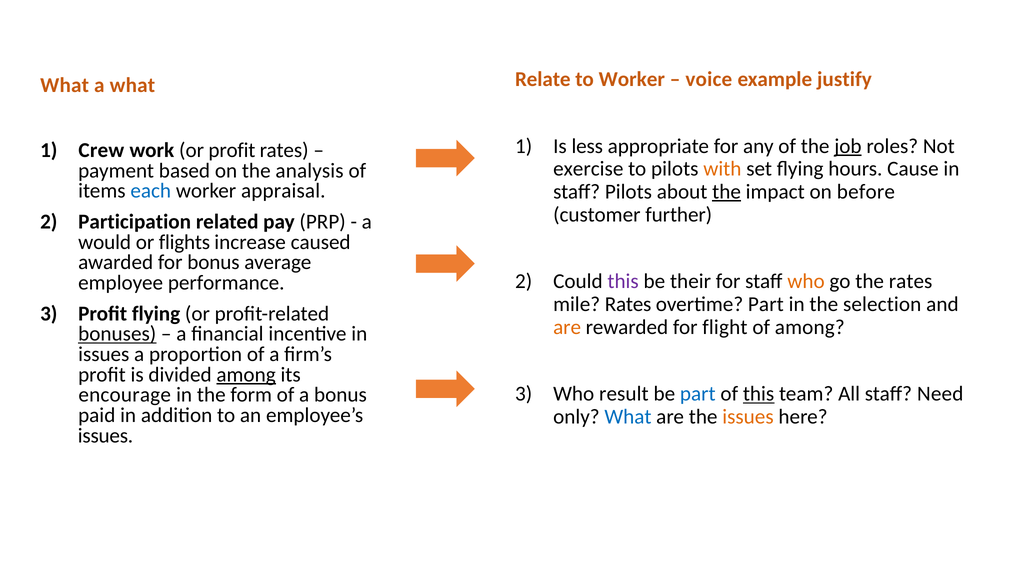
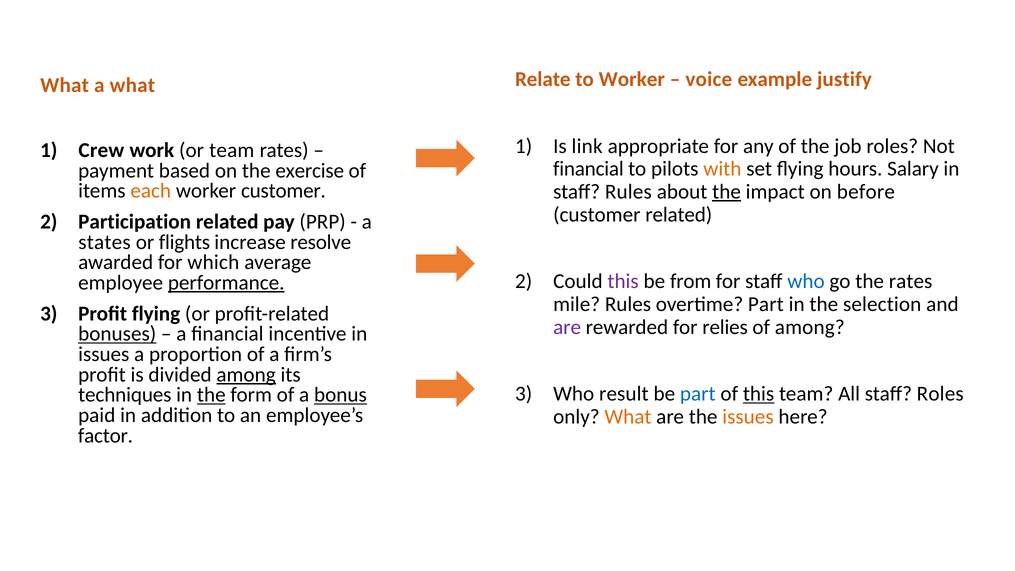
less: less -> link (587, 146)
job underline: present -> none (848, 146)
or profit: profit -> team (232, 150)
exercise: exercise -> financial (588, 169)
Cause: Cause -> Salary (913, 169)
analysis: analysis -> exercise (310, 171)
each colour: blue -> orange (151, 191)
worker appraisal: appraisal -> customer (283, 191)
staff Pilots: Pilots -> Rules (628, 192)
customer further: further -> related (679, 215)
would: would -> states (104, 242)
caused: caused -> resolve (321, 242)
for bonus: bonus -> which (213, 262)
their: their -> from (691, 281)
who colour: orange -> blue (806, 281)
performance underline: none -> present (226, 283)
mile Rates: Rates -> Rules (628, 304)
are colour: orange -> purple (567, 327)
flight: flight -> relies (725, 327)
staff Need: Need -> Roles (940, 394)
encourage: encourage -> techniques (125, 395)
the underline: none -> present (211, 395)
bonus underline: none -> present (340, 395)
What colour: blue -> orange (628, 417)
issues: issues -> factor (105, 436)
